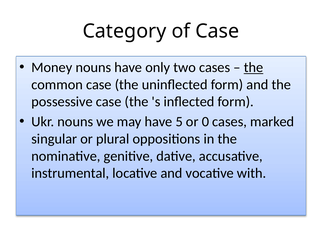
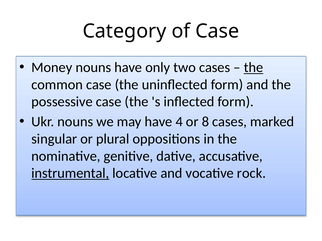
5: 5 -> 4 (179, 122)
0: 0 -> 8 (205, 122)
instrumental underline: none -> present (70, 174)
with: with -> rock (251, 174)
